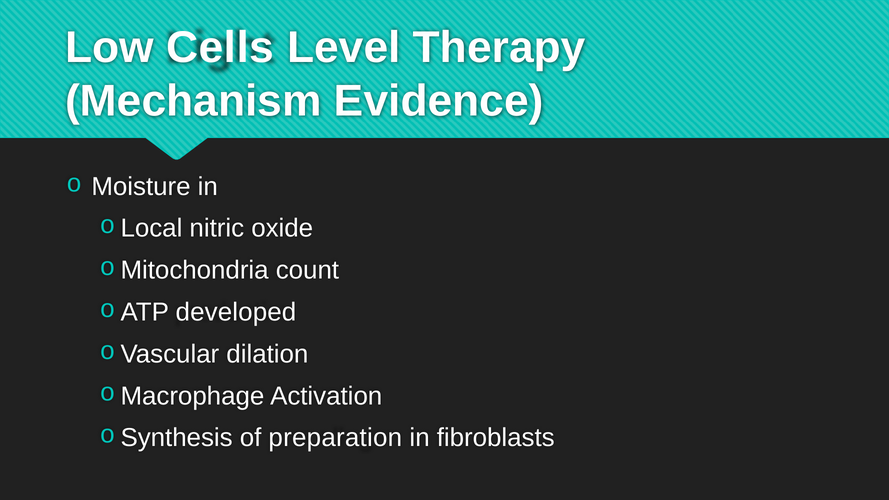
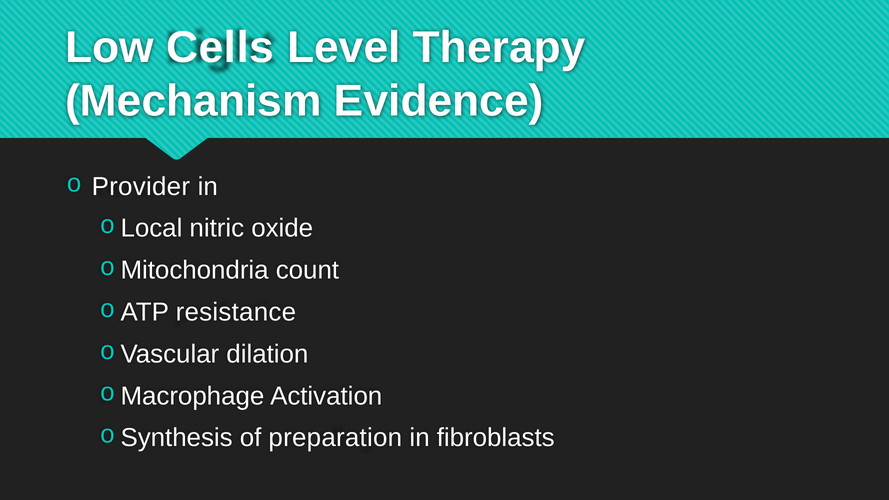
Moisture: Moisture -> Provider (141, 187)
developed: developed -> resistance (236, 312)
